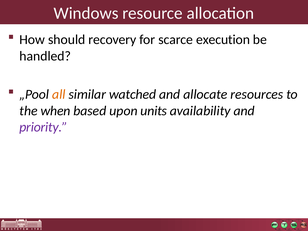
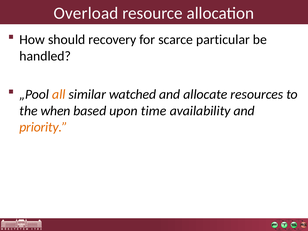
Windows: Windows -> Overload (86, 13)
execution: execution -> particular (223, 40)
units: units -> time (154, 111)
priority colour: purple -> orange (43, 127)
